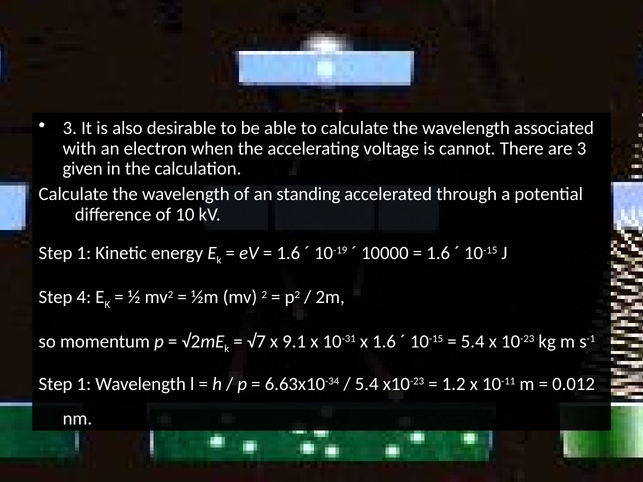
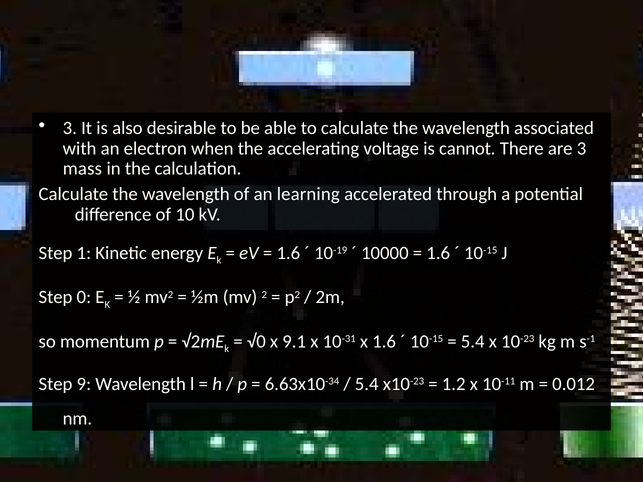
given: given -> mass (82, 169)
standing: standing -> learning (308, 194)
4: 4 -> 0 (84, 297)
√7: √7 -> √0 (256, 342)
1: 1 -> 9 (84, 384)
